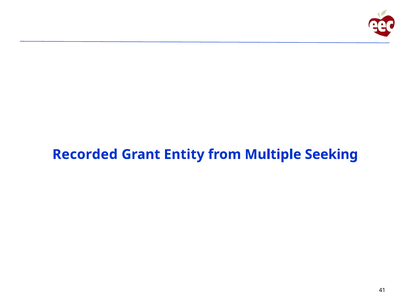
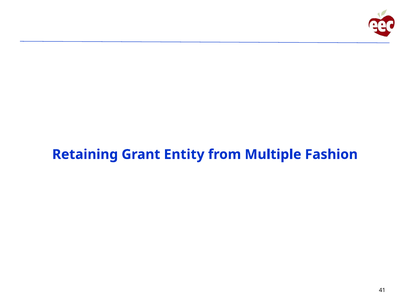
Recorded: Recorded -> Retaining (85, 154)
Seeking: Seeking -> Fashion (331, 154)
